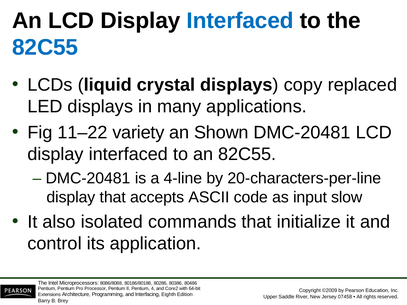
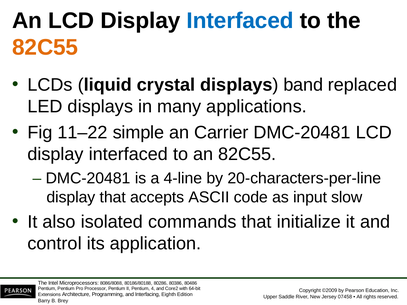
82C55 colour: blue -> orange (45, 47)
copy: copy -> band (303, 85)
variety: variety -> simple (138, 133)
Shown: Shown -> Carrier (221, 133)
